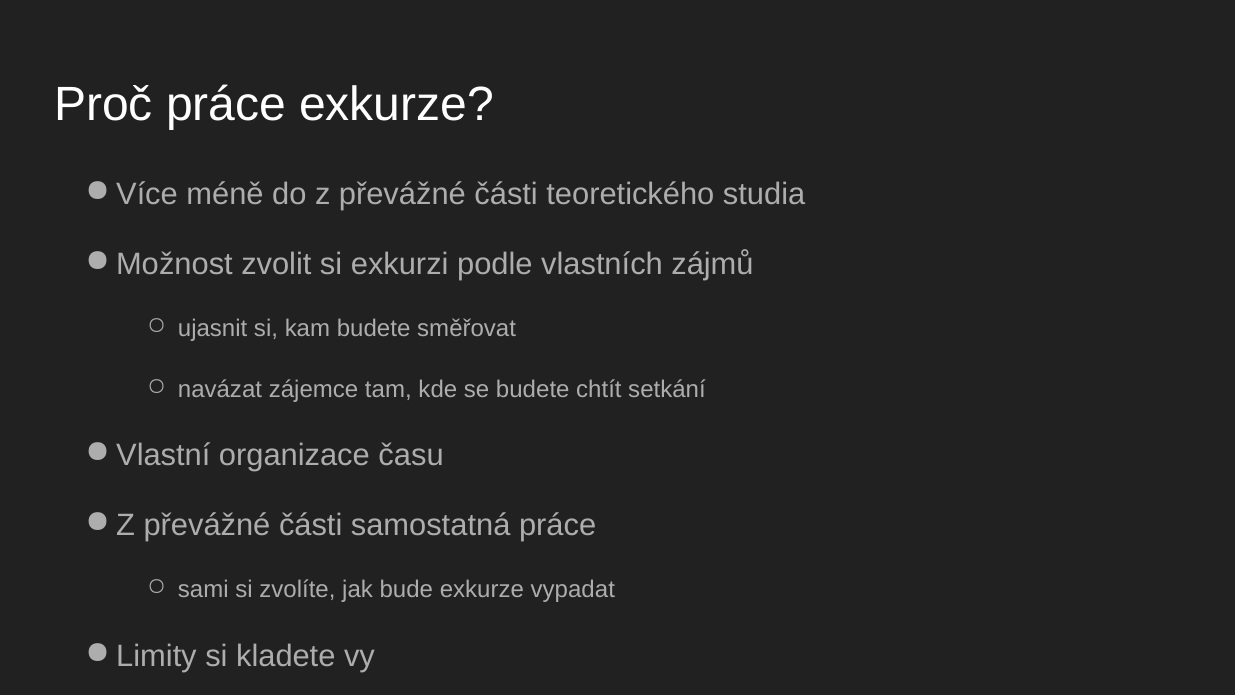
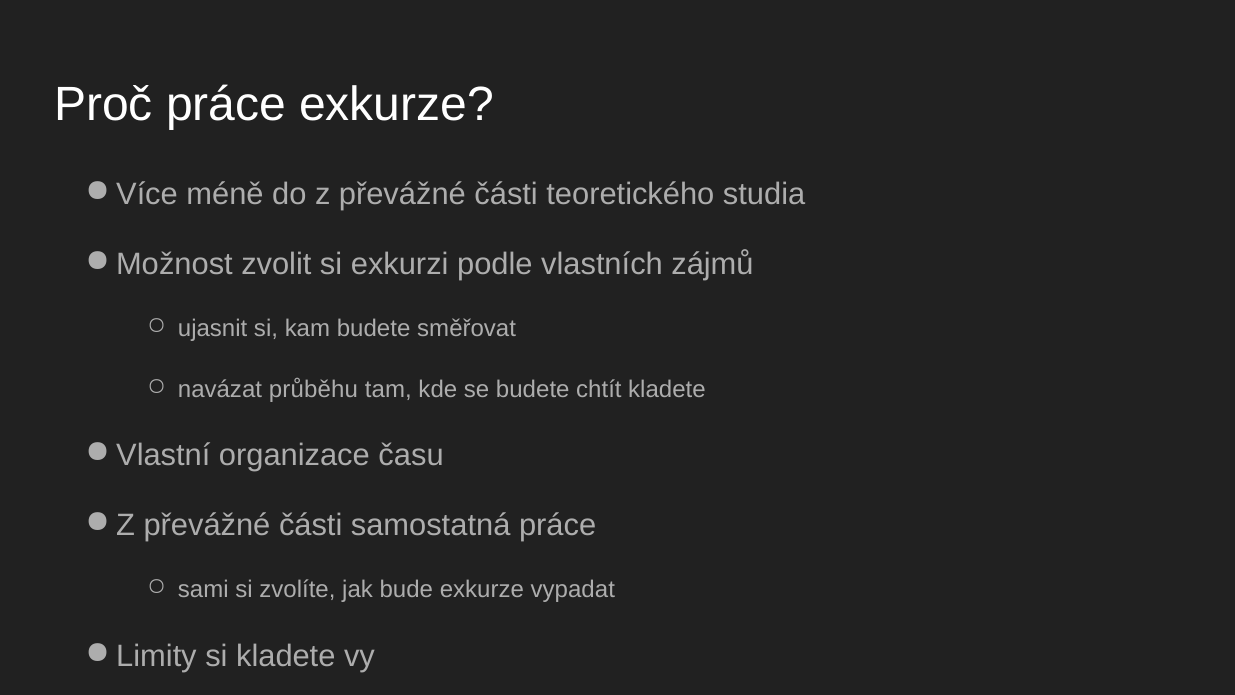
zájemce: zájemce -> průběhu (313, 389)
chtít setkání: setkání -> kladete (667, 389)
